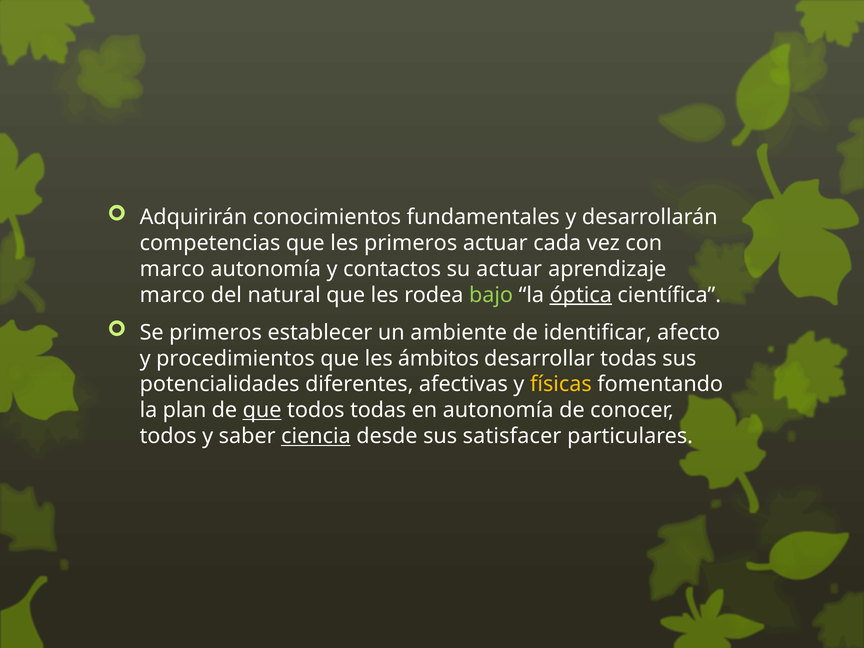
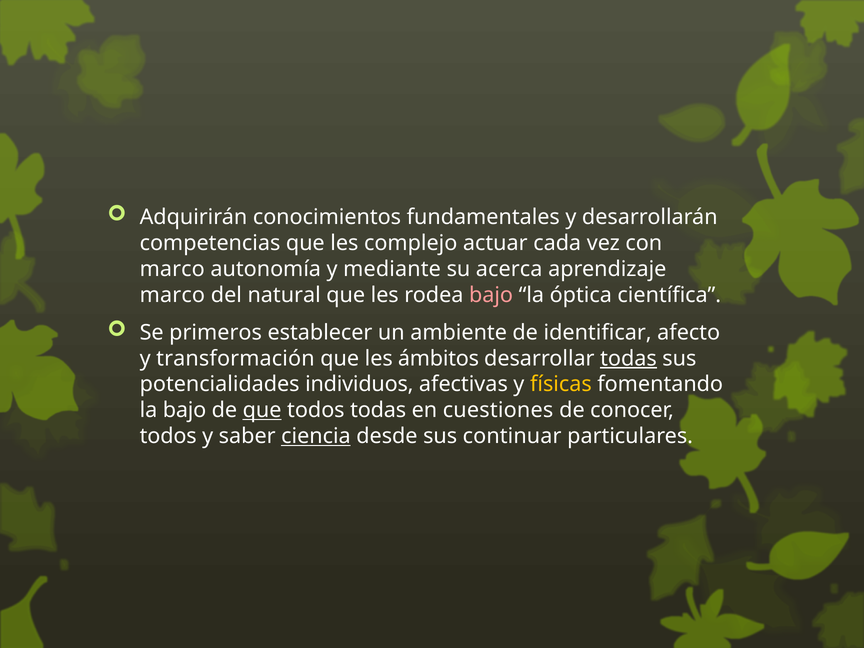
les primeros: primeros -> complejo (411, 243)
contactos: contactos -> mediante (392, 269)
su actuar: actuar -> acerca (509, 269)
bajo colour: light green -> pink (491, 295)
óptica underline: present -> none (581, 295)
procedimientos: procedimientos -> transformación (235, 358)
todas underline: none -> present (628, 358)
diferentes: diferentes -> individuos (359, 384)
la plan: plan -> bajo (185, 410)
en autonomía: autonomía -> cuestiones (498, 410)
satisfacer: satisfacer -> continuar (512, 436)
